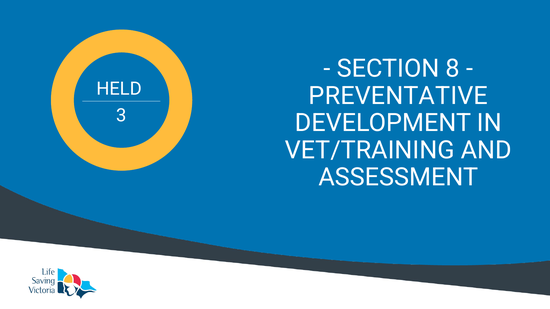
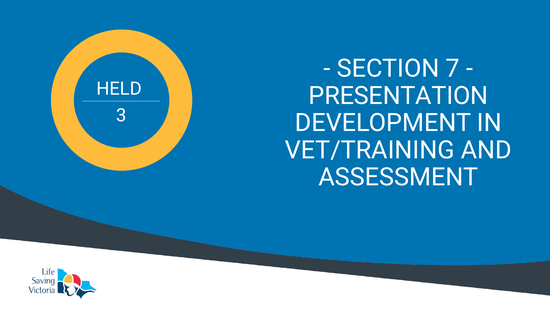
8: 8 -> 7 (453, 69)
PREVENTATIVE: PREVENTATIVE -> PRESENTATION (398, 96)
